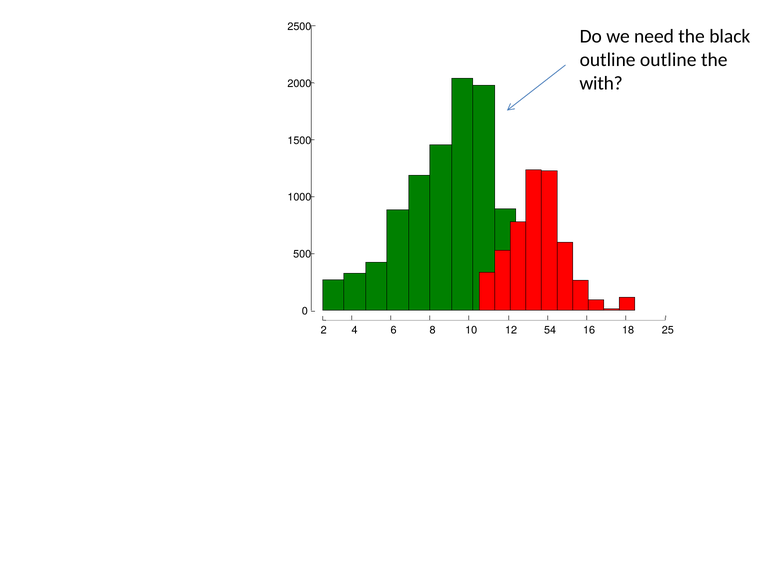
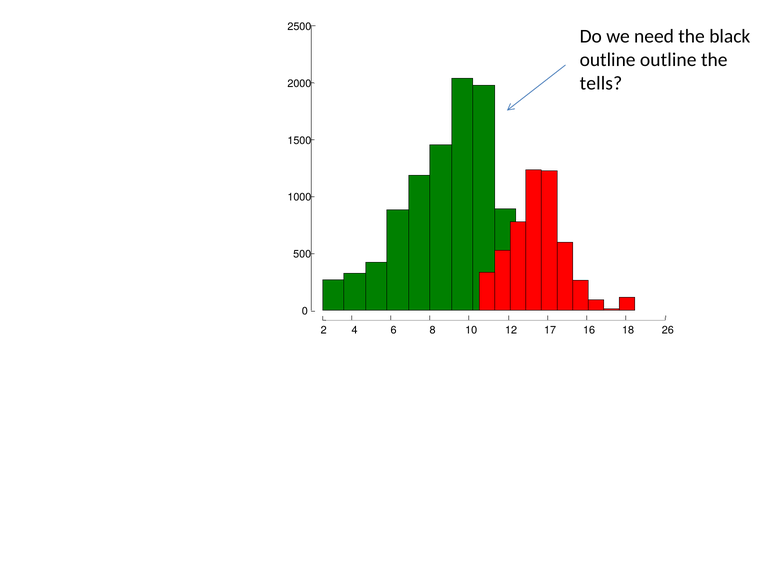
with: with -> tells (601, 83)
54: 54 -> 17 (550, 330)
25: 25 -> 26 (668, 330)
